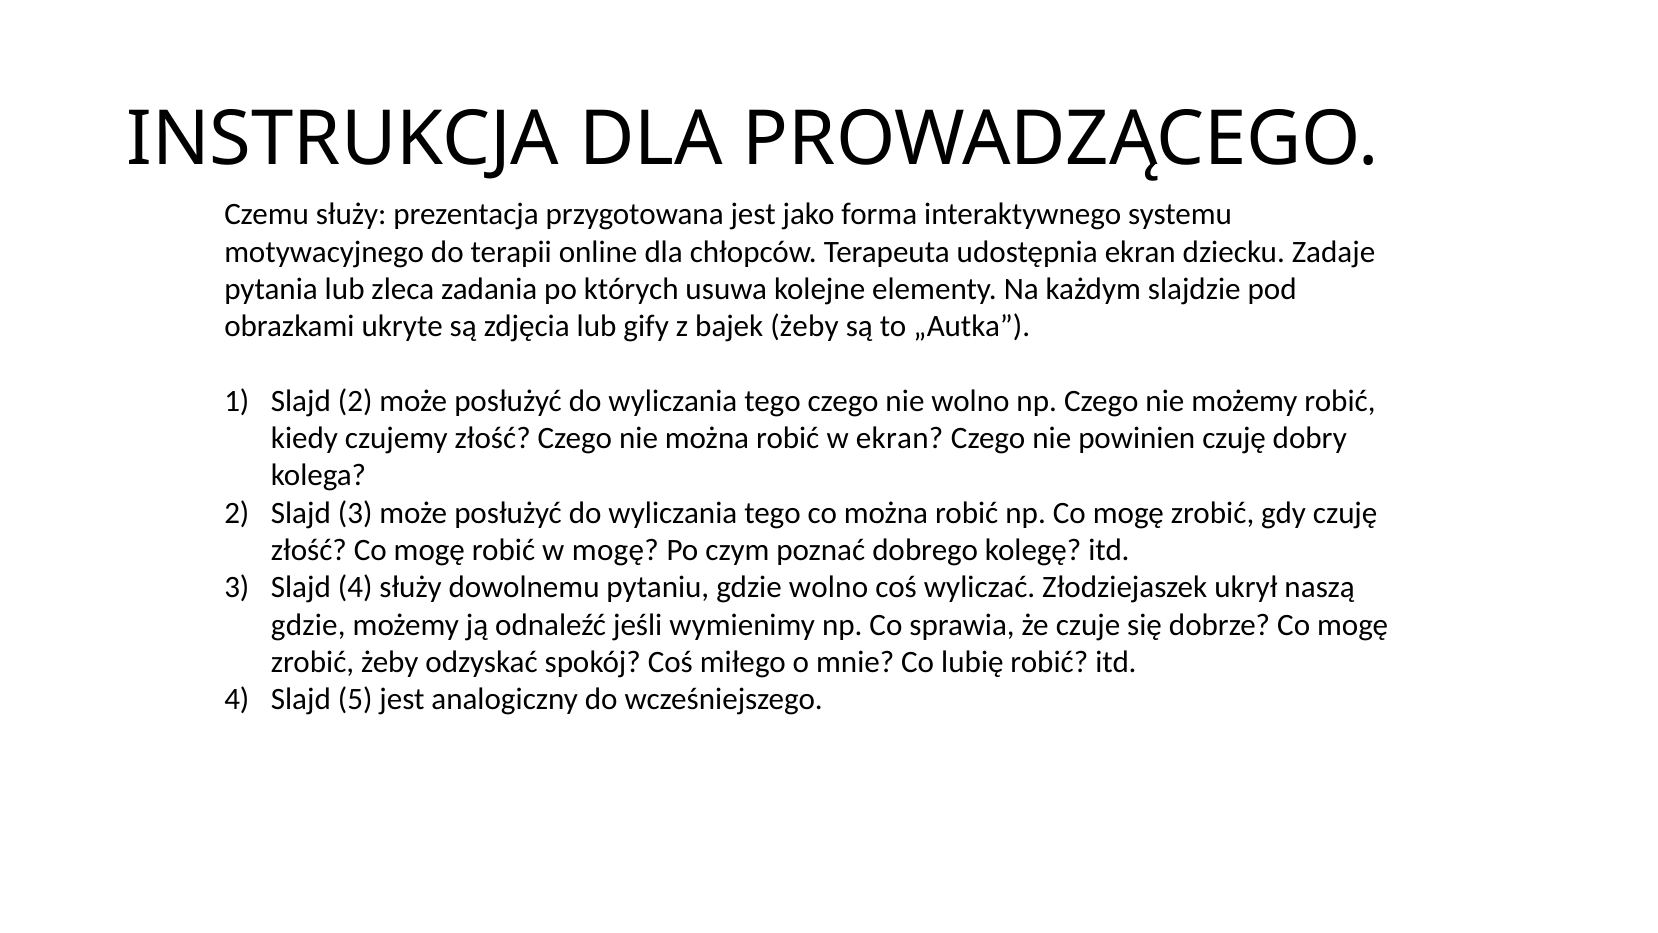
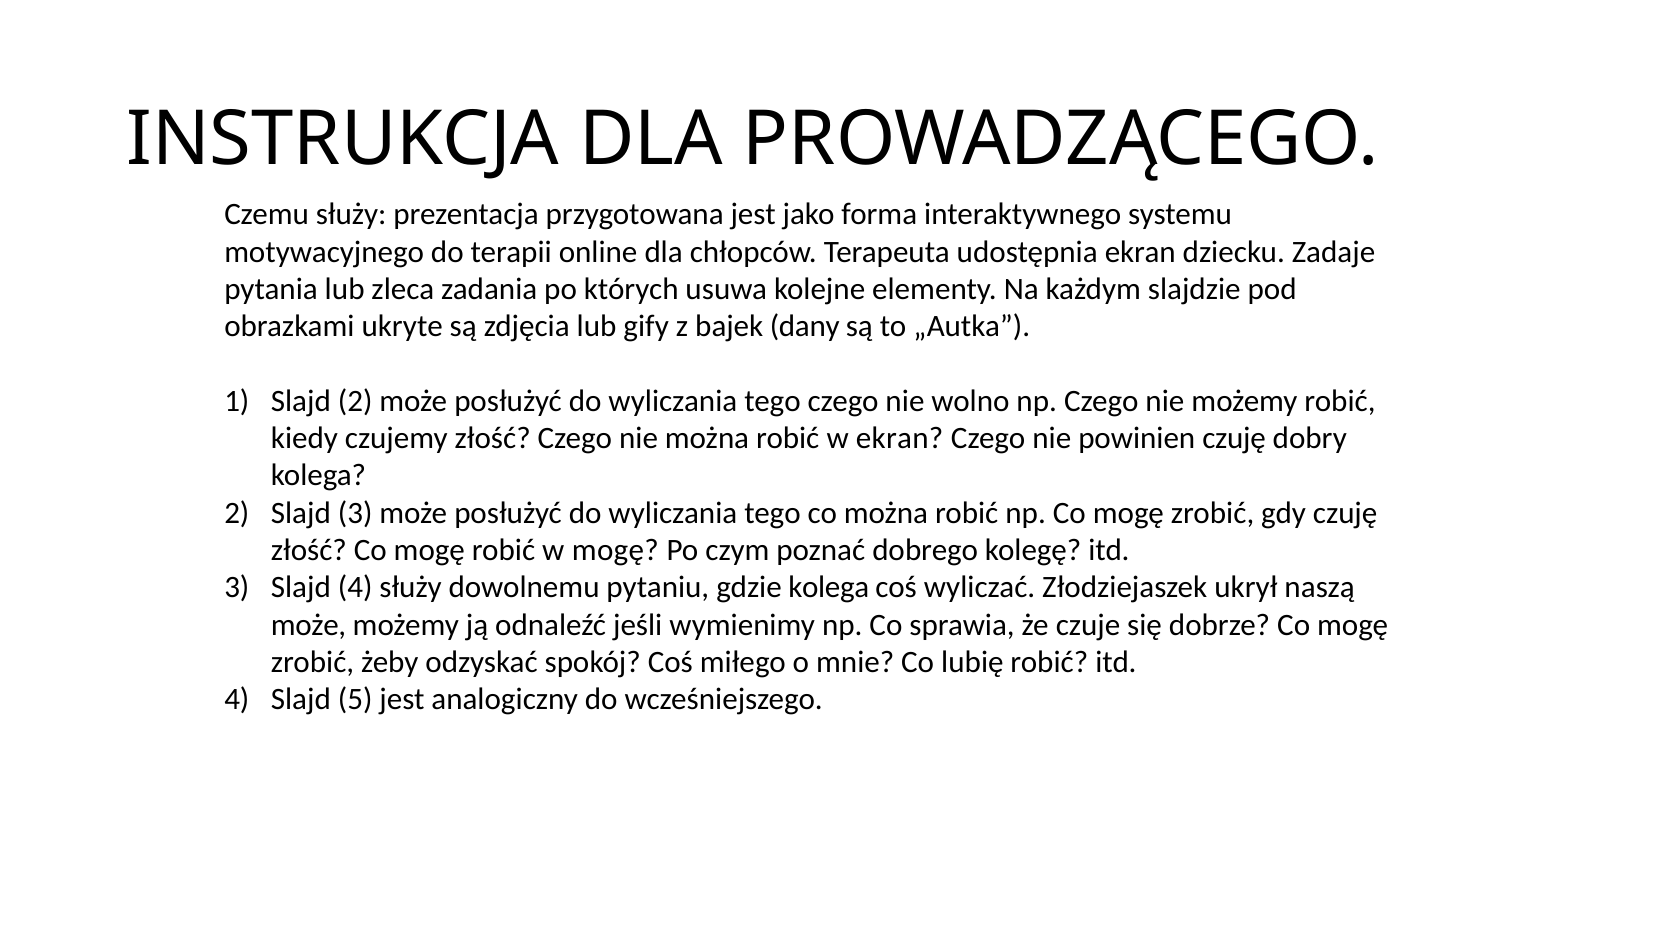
bajek żeby: żeby -> dany (805, 326)
gdzie wolno: wolno -> kolega (829, 587)
gdzie: gdzie -> może (308, 625)
